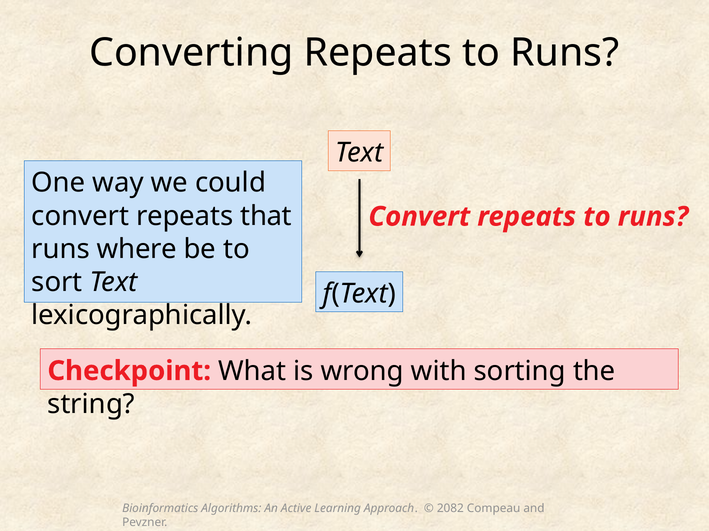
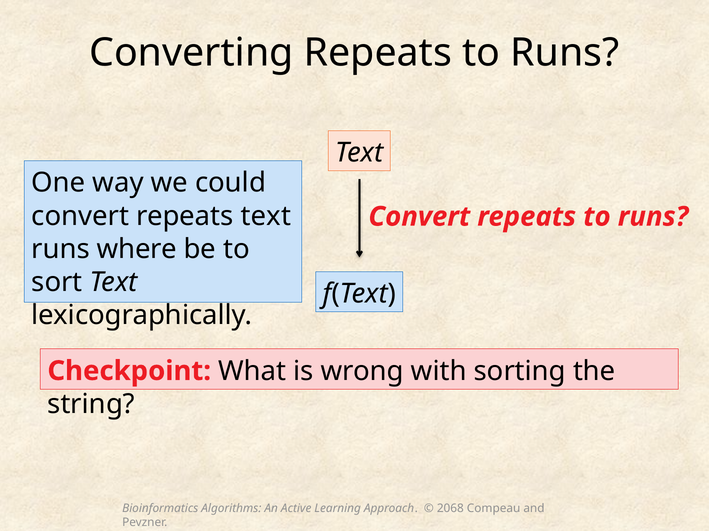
repeats that: that -> text (266, 216)
2082: 2082 -> 2068 (450, 509)
